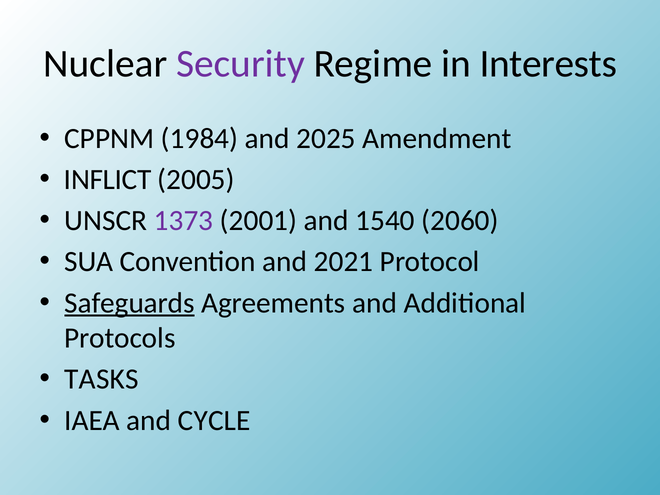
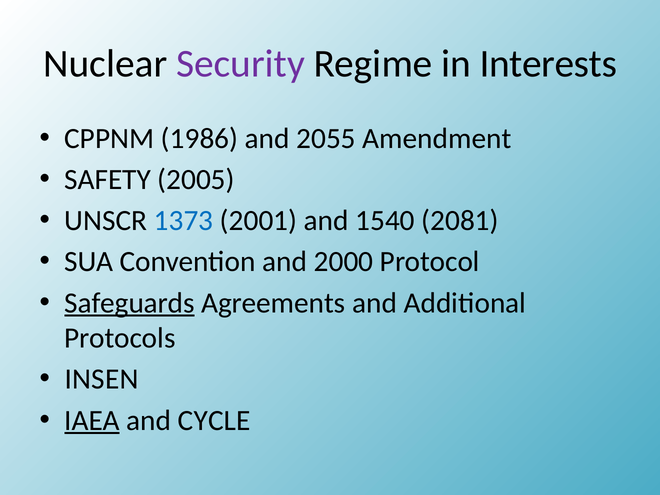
1984: 1984 -> 1986 (200, 138)
2025: 2025 -> 2055 (326, 138)
INFLICT: INFLICT -> SAFETY (108, 180)
1373 colour: purple -> blue (184, 221)
2060: 2060 -> 2081 (460, 221)
2021: 2021 -> 2000 (343, 262)
TASKS: TASKS -> INSEN (102, 379)
IAEA underline: none -> present (92, 420)
